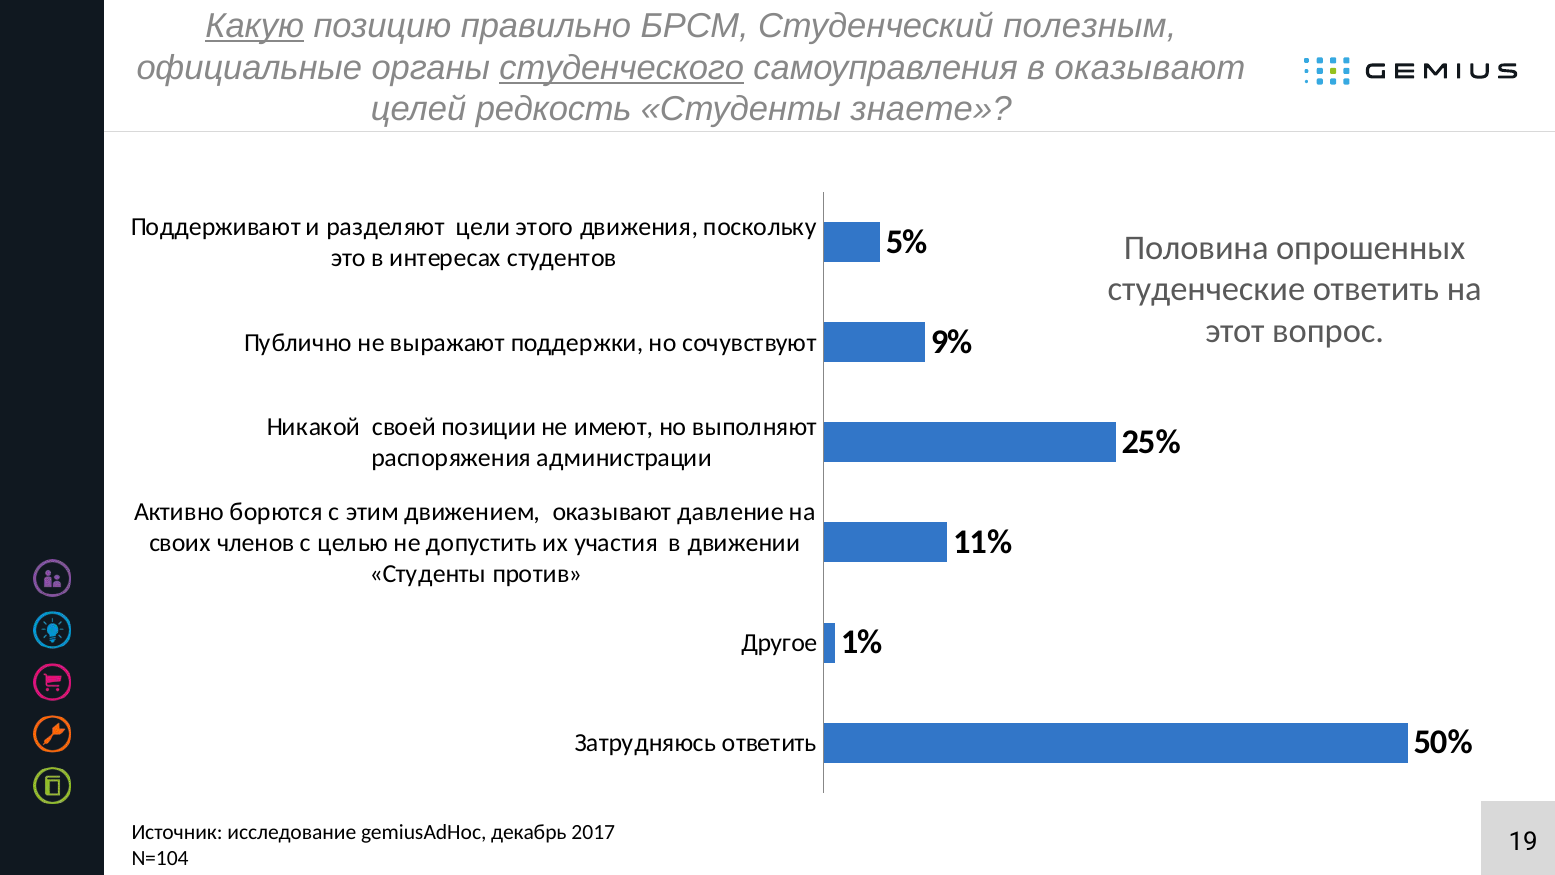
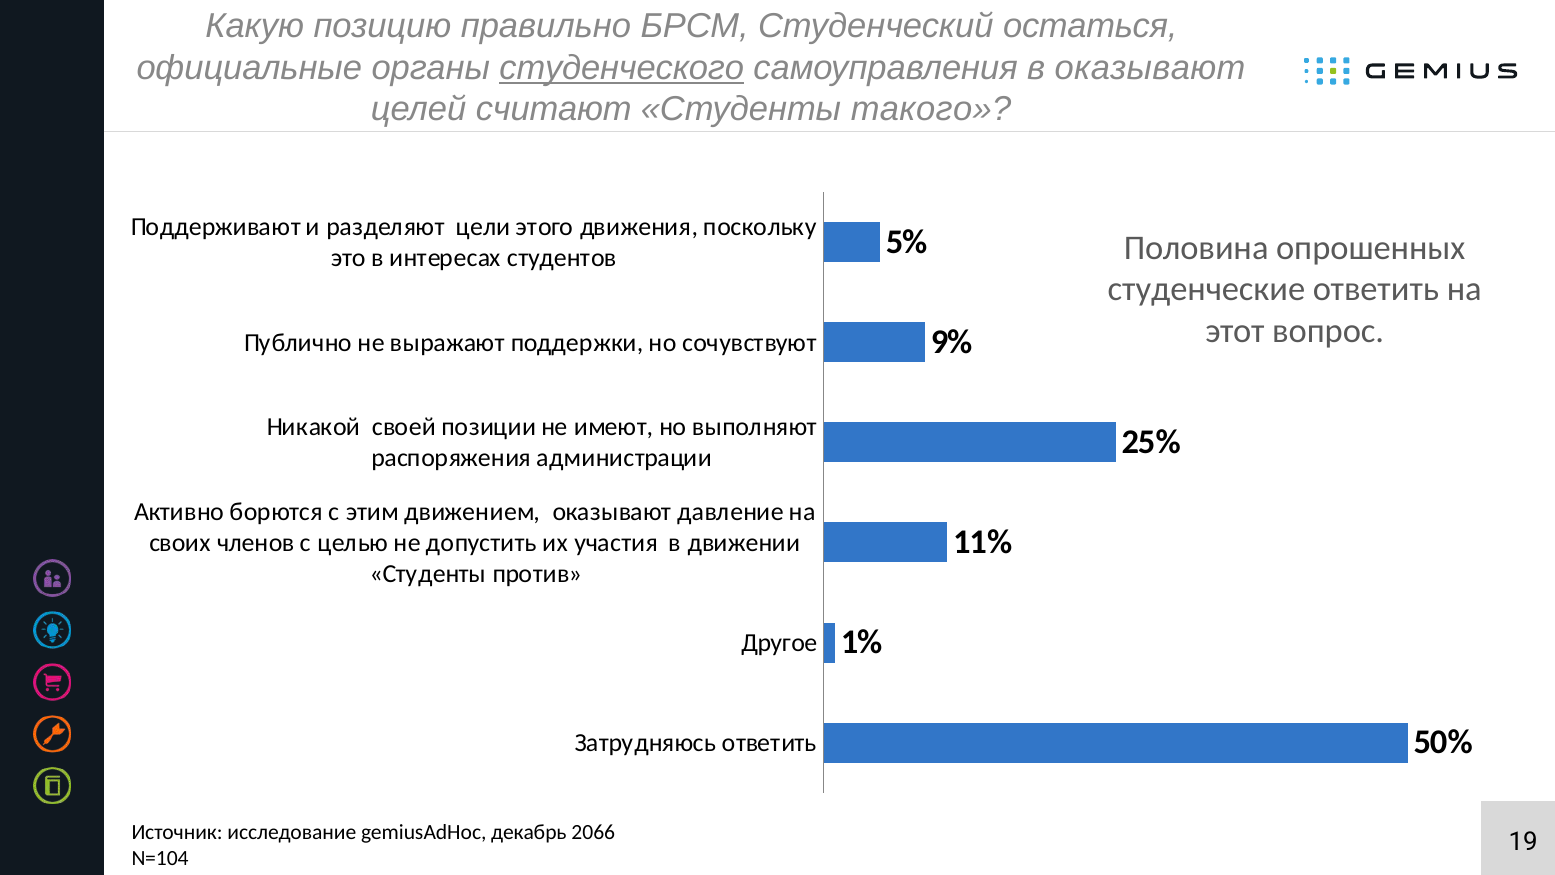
Какую underline: present -> none (255, 27)
полезным: полезным -> остаться (1090, 27)
редкость: редкость -> считают (554, 109)
знаете: знаете -> такого (931, 109)
2017: 2017 -> 2066 (593, 832)
